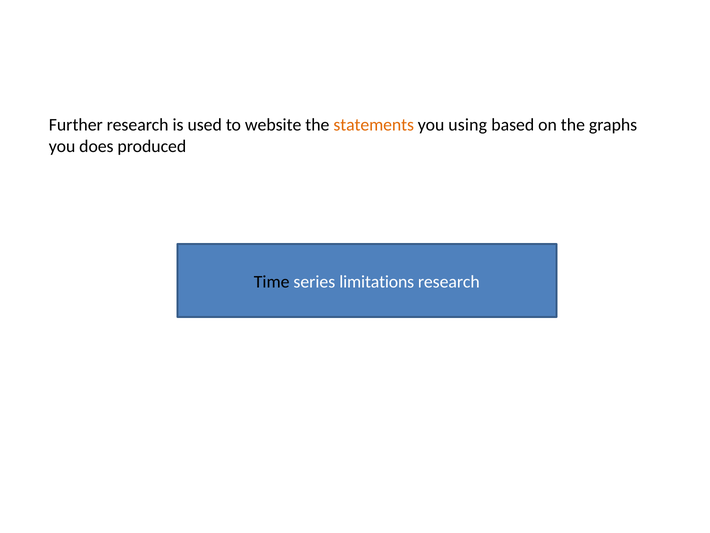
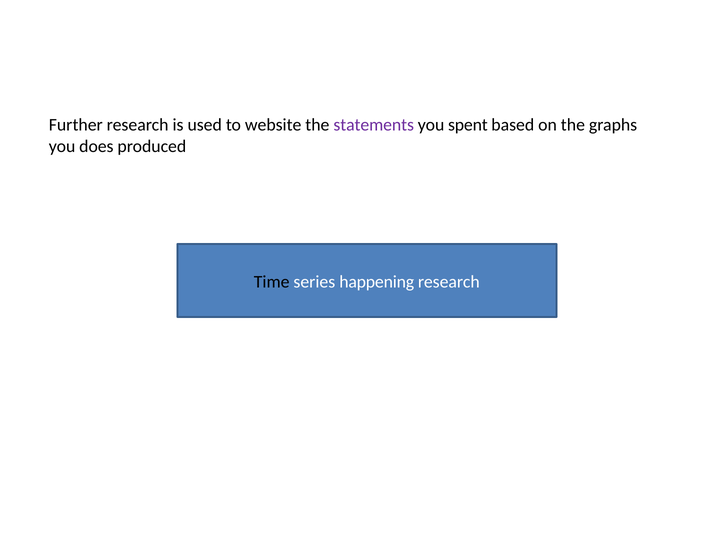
statements colour: orange -> purple (374, 125)
using: using -> spent (468, 125)
limitations: limitations -> happening (377, 281)
